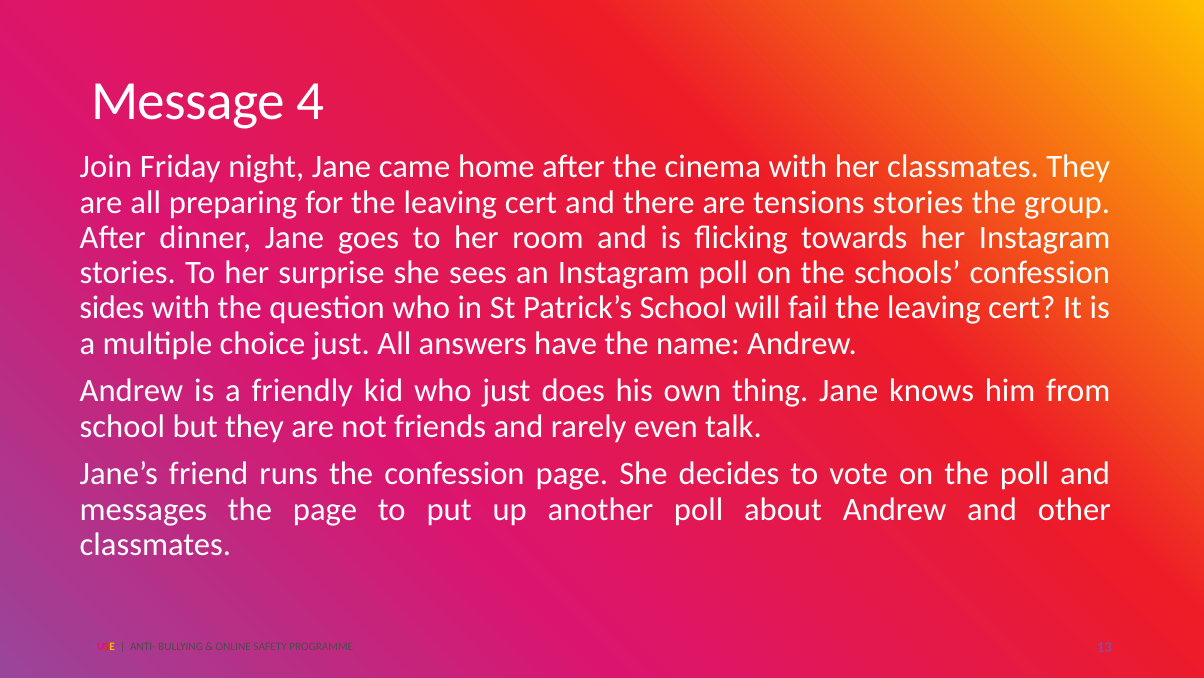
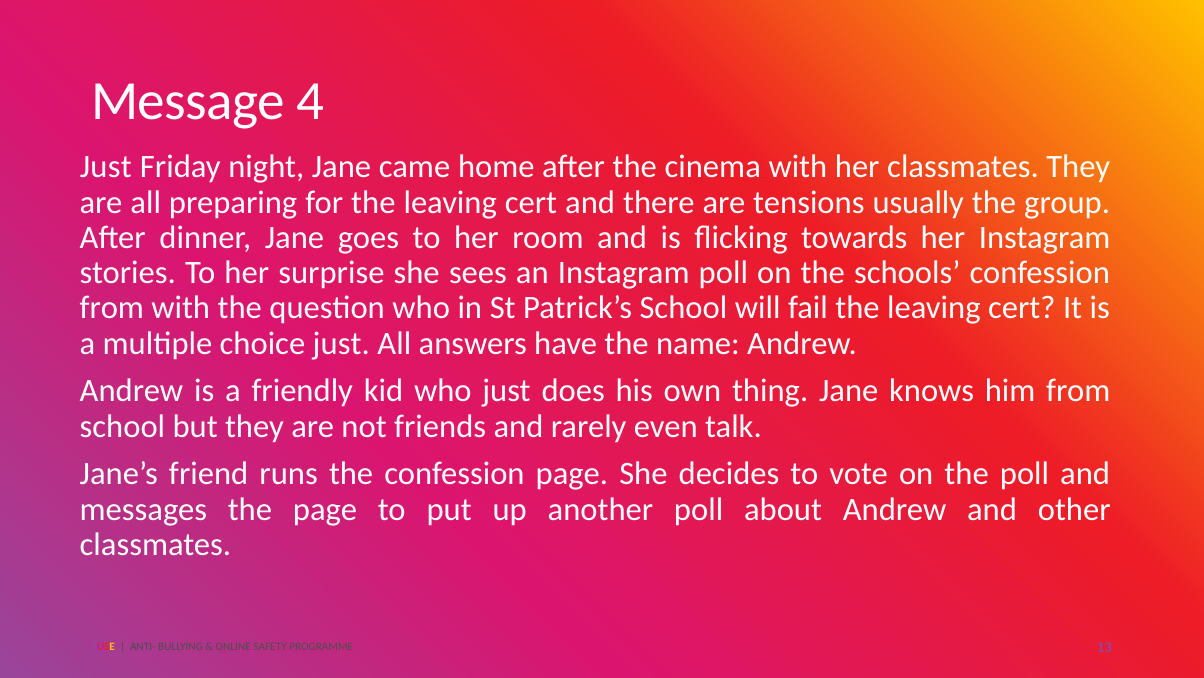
Join: Join -> Just (106, 167)
tensions stories: stories -> usually (918, 202)
sides: sides -> from (112, 308)
